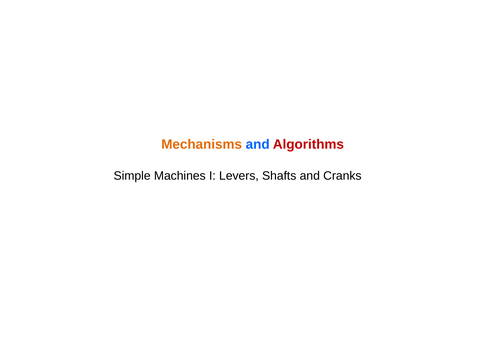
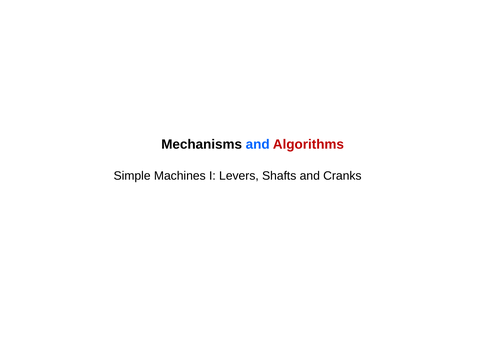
Mechanisms colour: orange -> black (202, 144)
